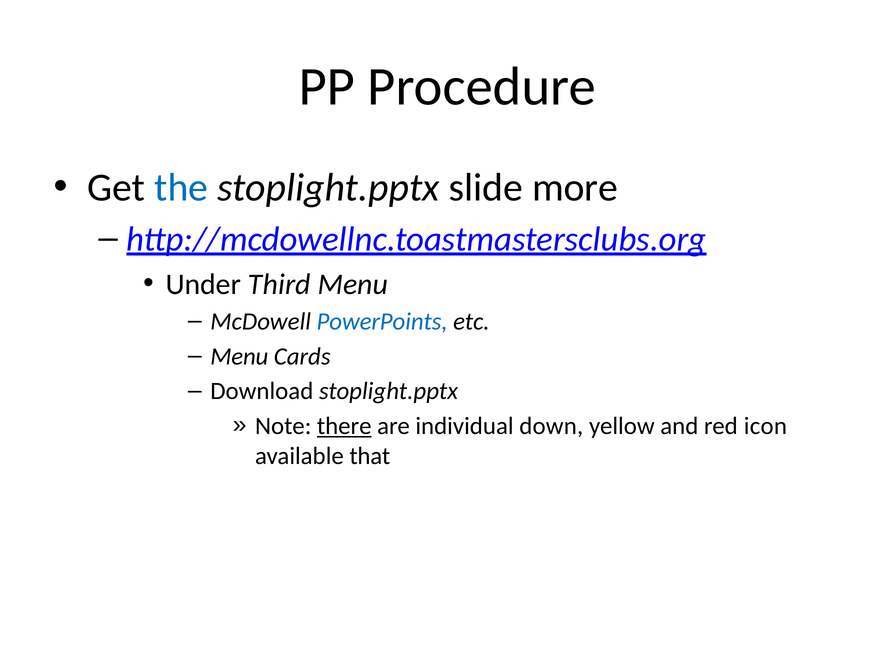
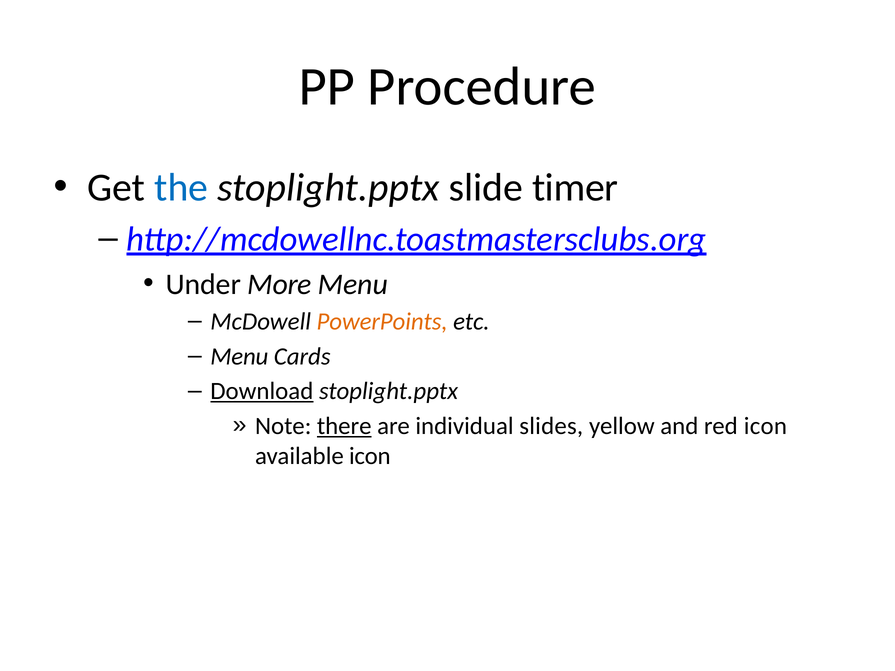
more: more -> timer (575, 188)
Third: Third -> More (280, 284)
PowerPoints colour: blue -> orange (382, 322)
Download underline: none -> present (262, 391)
down: down -> slides (551, 426)
available that: that -> icon (370, 456)
